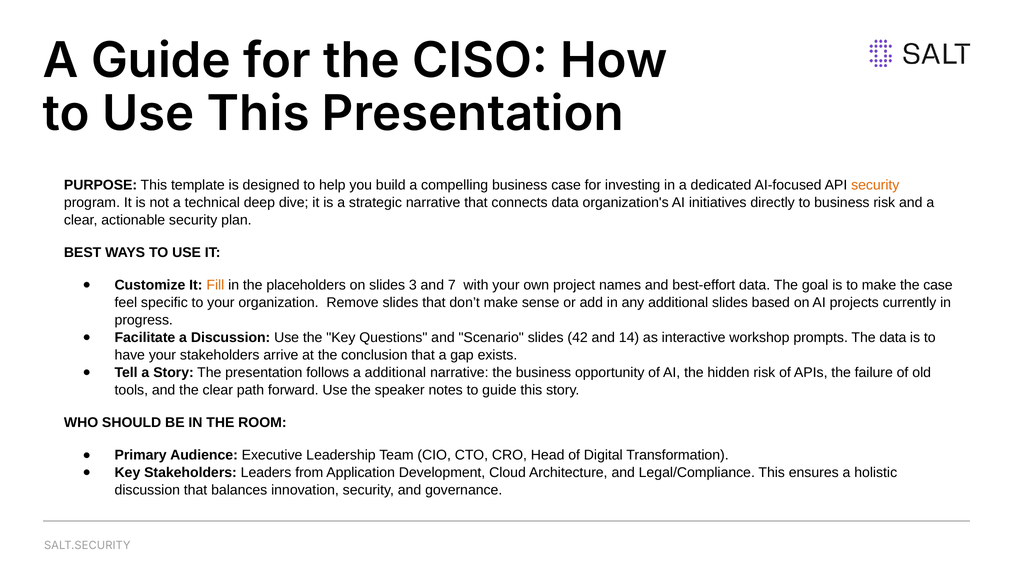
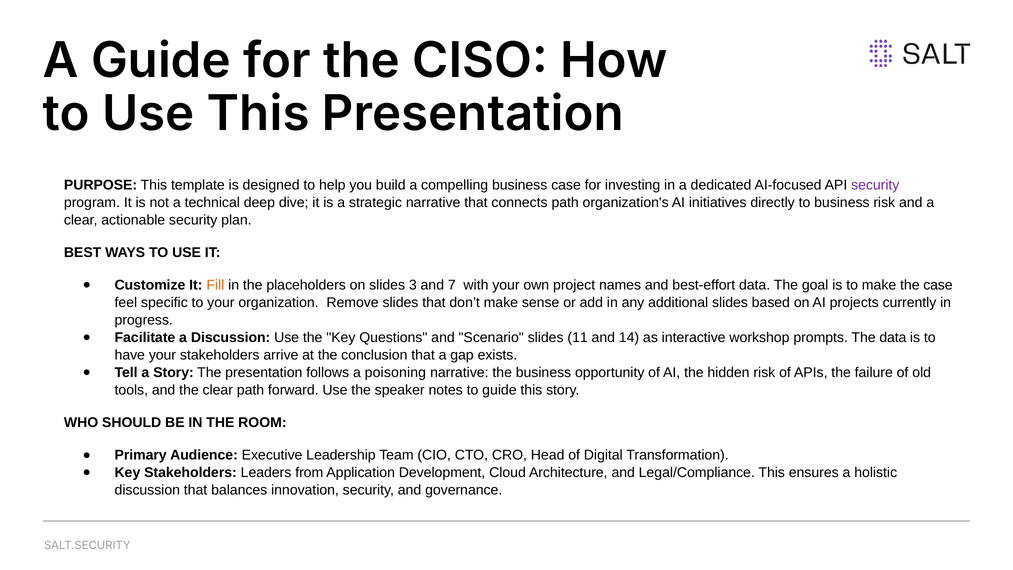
security colour: orange -> purple (875, 185)
connects data: data -> path (565, 202)
42: 42 -> 11 (578, 338)
a additional: additional -> poisoning (395, 372)
